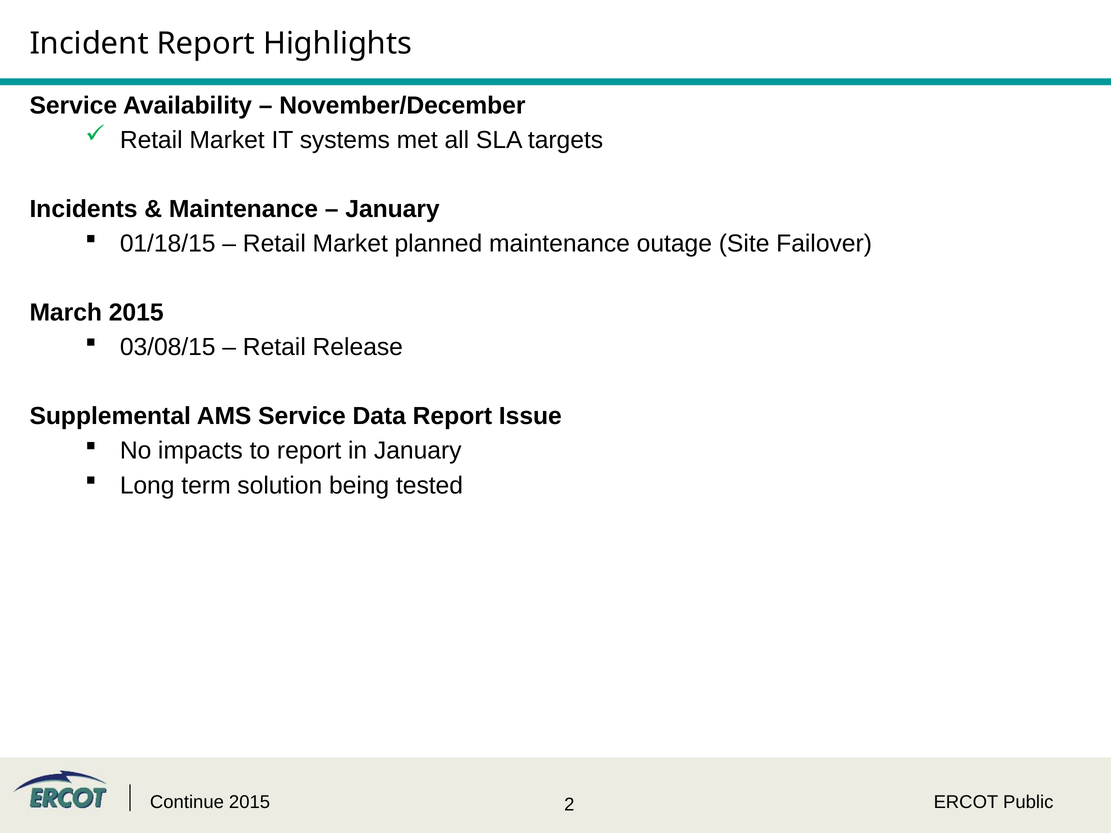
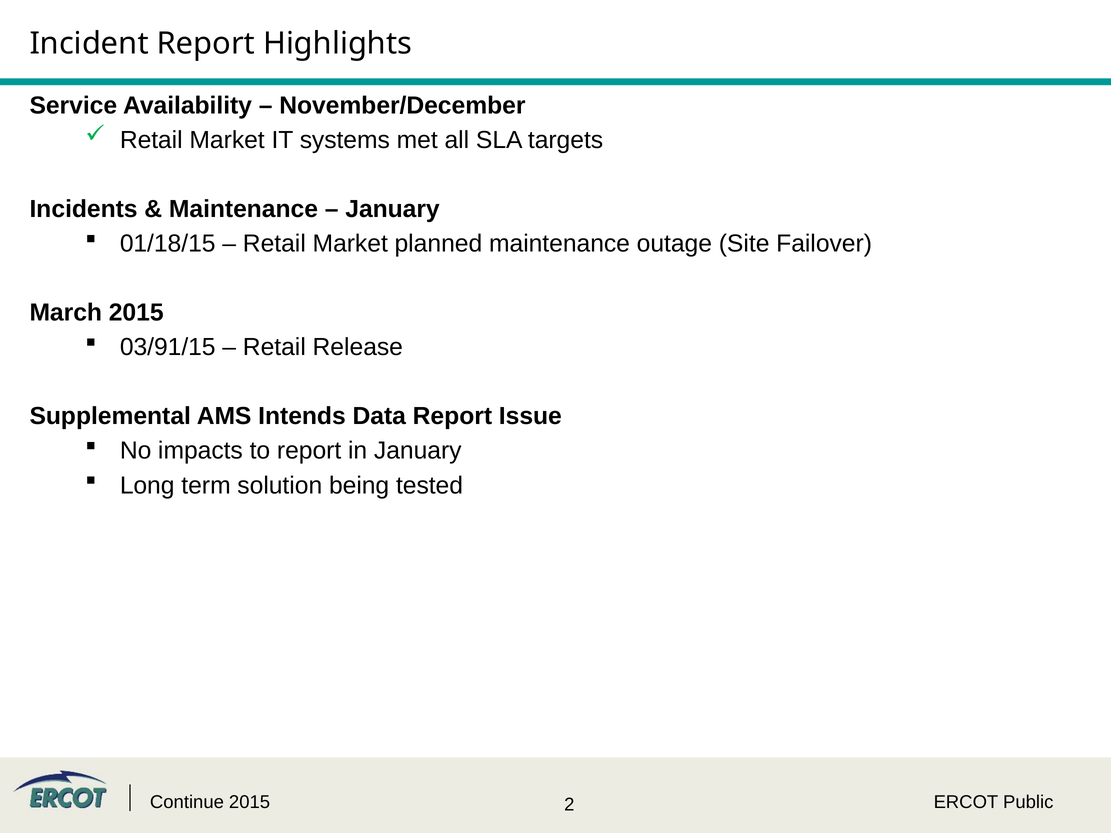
03/08/15: 03/08/15 -> 03/91/15 (168, 347)
AMS Service: Service -> Intends (302, 416)
